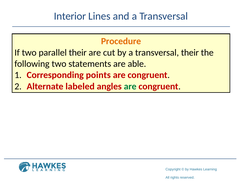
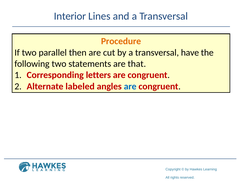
parallel their: their -> then (78, 53)
transversal their: their -> have (190, 53)
able: able -> that (137, 64)
points: points -> letters (98, 75)
are colour: green -> blue (130, 87)
